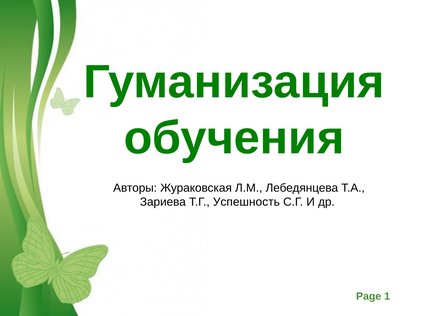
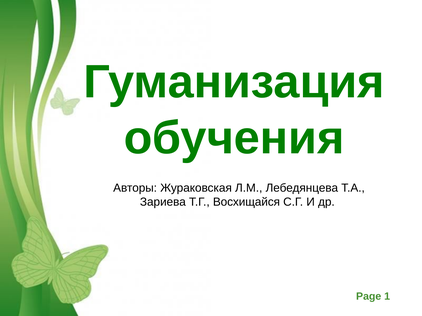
Успешность: Успешность -> Восхищайся (246, 202)
